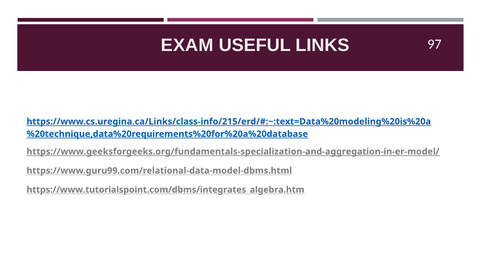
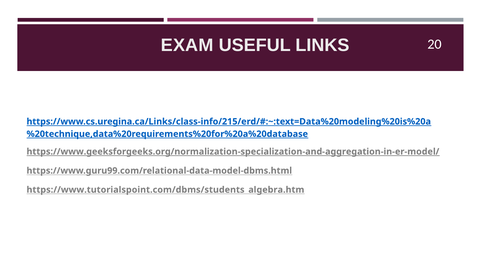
97: 97 -> 20 (434, 44)
https://www.geeksforgeeks.org/fundamentals-specialization-and-aggregation-in-er-model/: https://www.geeksforgeeks.org/fundamentals-specialization-and-aggregation-in-er-model/ -> https://www.geeksforgeeks.org/normalization-specialization-and-aggregation-in-er-model/ (233, 152)
https://www.tutorialspoint.com/dbms/integrates_algebra.htm: https://www.tutorialspoint.com/dbms/integrates_algebra.htm -> https://www.tutorialspoint.com/dbms/students_algebra.htm (165, 190)
